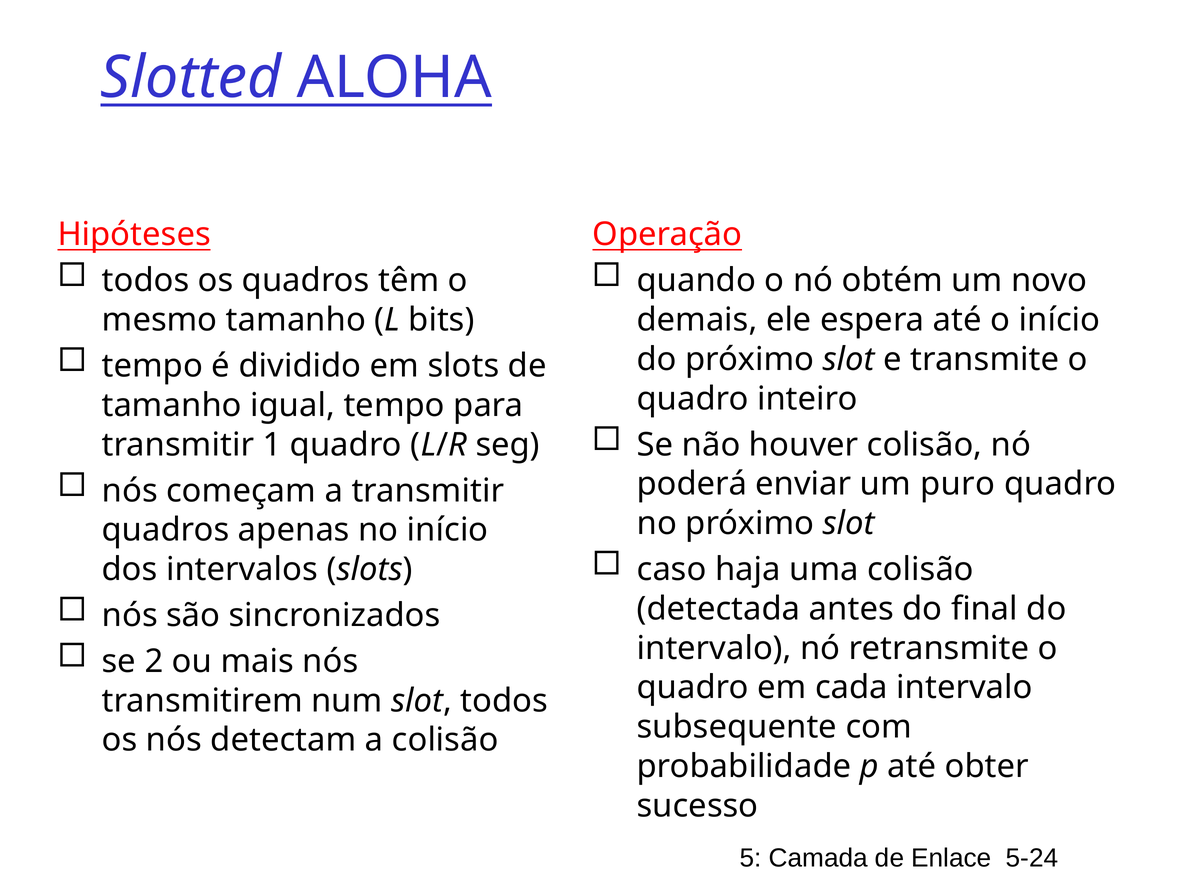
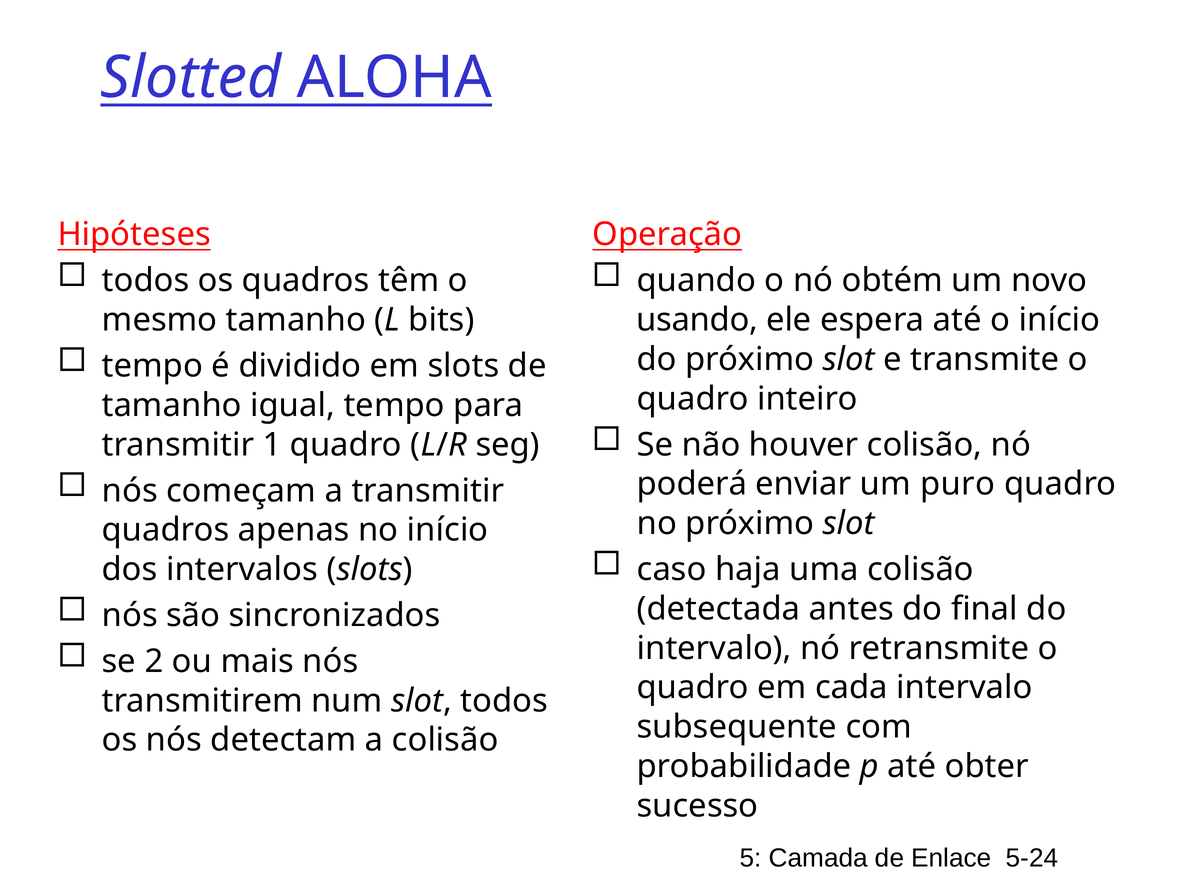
demais: demais -> usando (697, 320)
